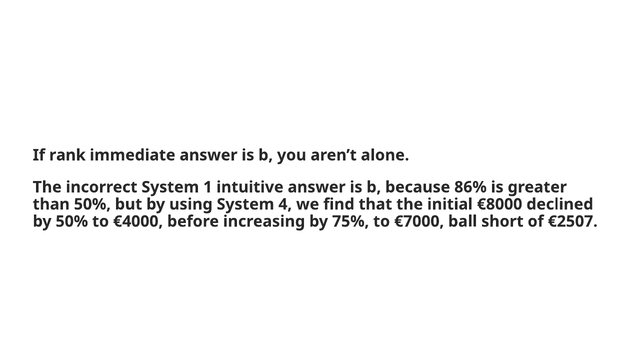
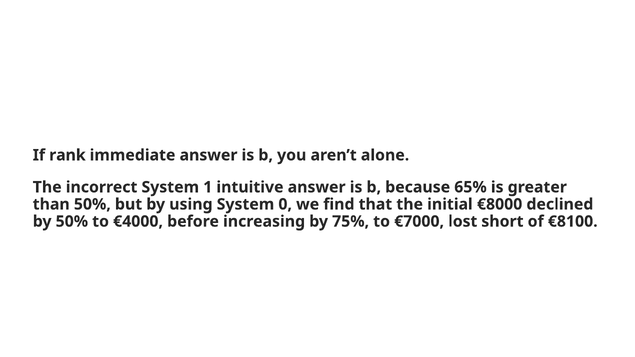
86%: 86% -> 65% (470, 187)
4: 4 -> 0 (285, 204)
ball: ball -> lost (463, 222)
€2507: €2507 -> €8100 (573, 222)
